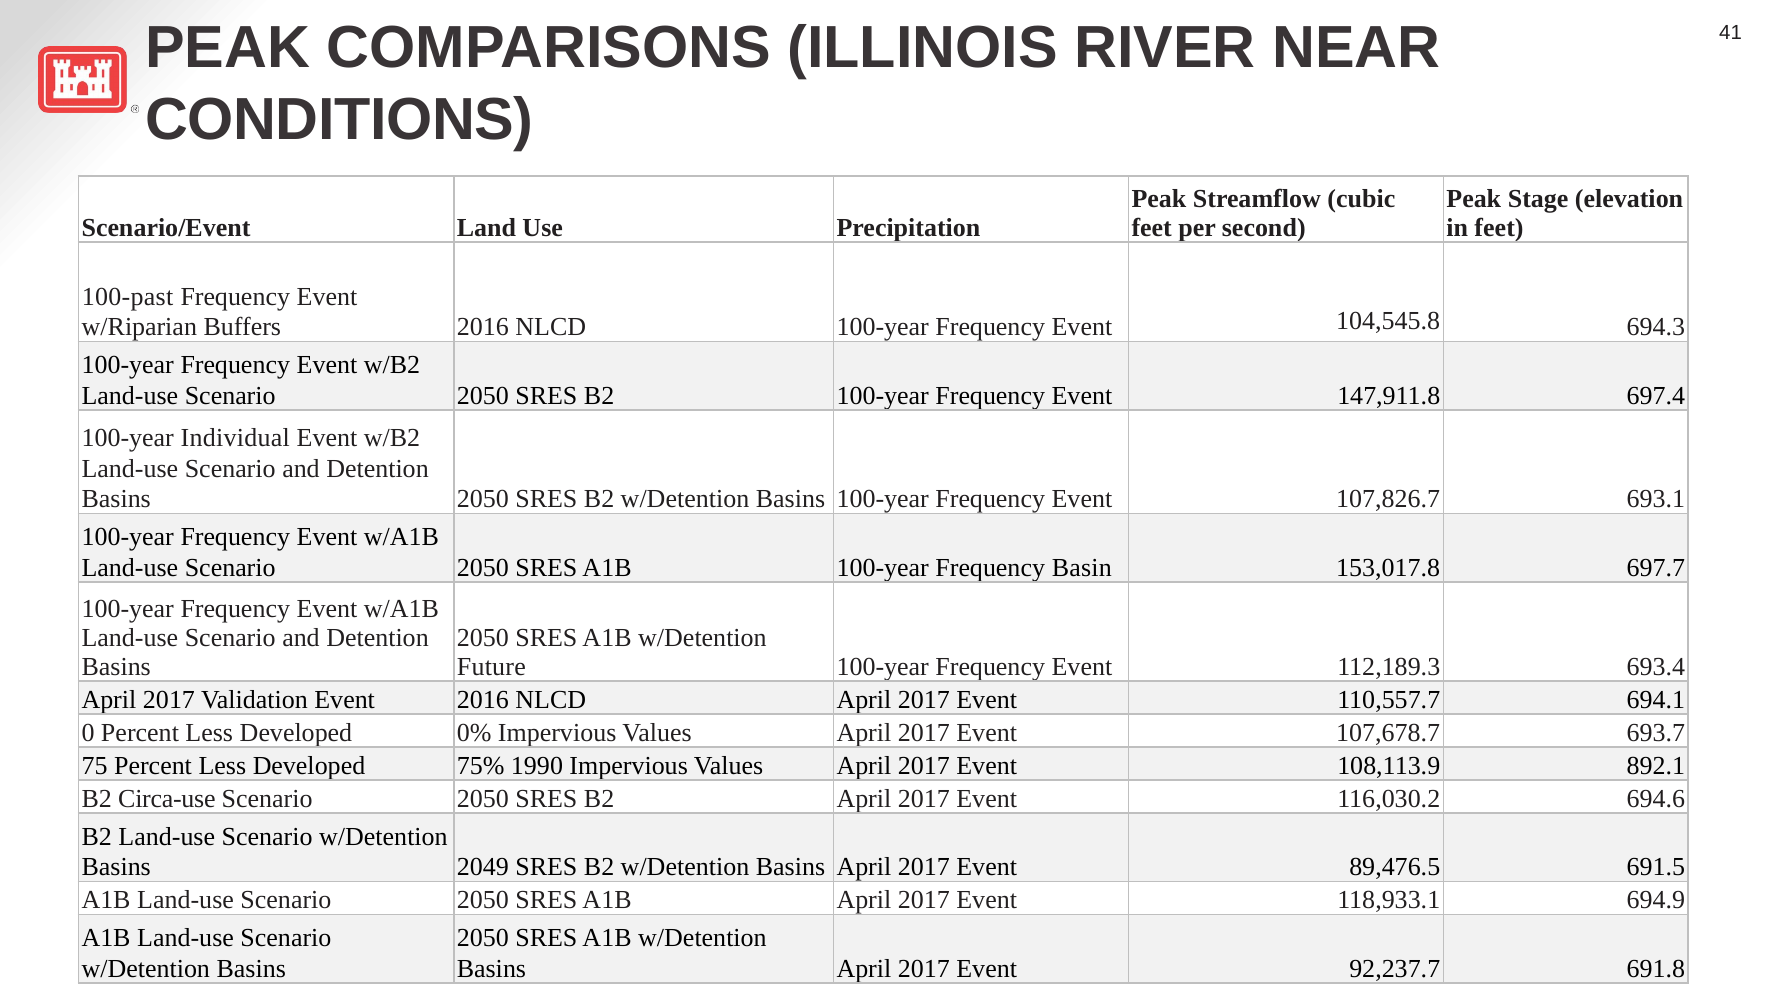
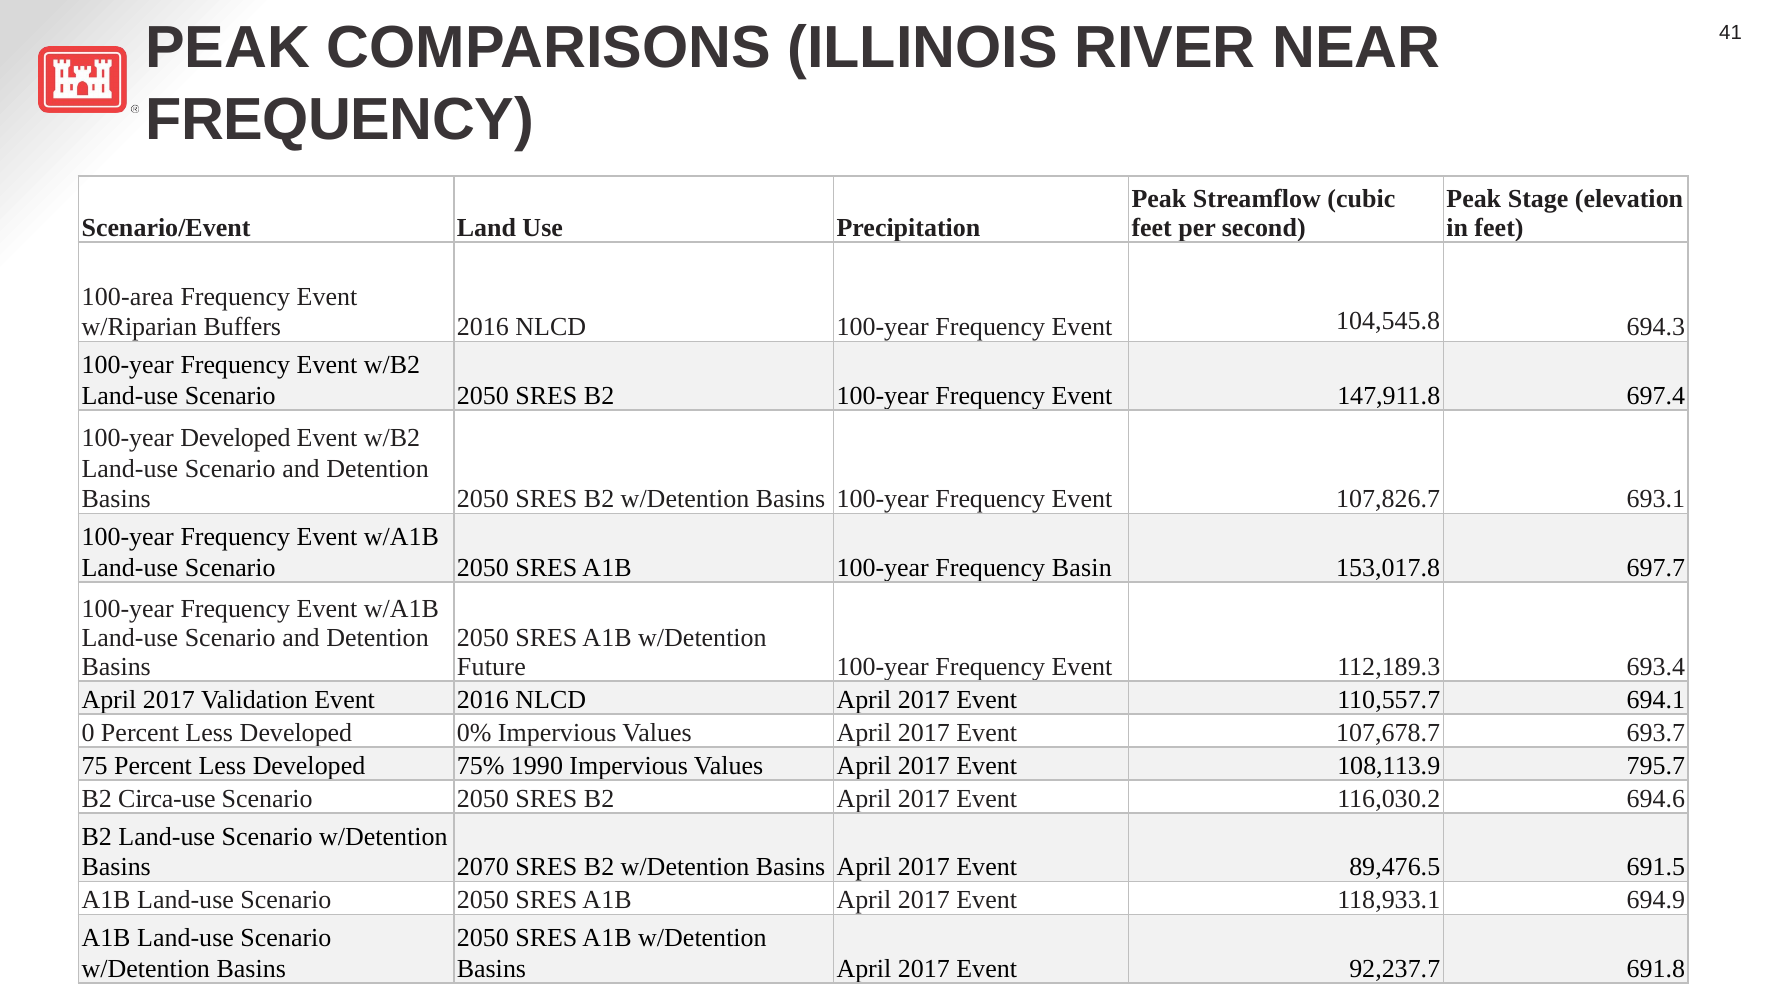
CONDITIONS: CONDITIONS -> FREQUENCY (339, 119)
100-past: 100-past -> 100-area (128, 296)
100-year Individual: Individual -> Developed (235, 438)
892.1: 892.1 -> 795.7 (1656, 766)
2049: 2049 -> 2070 (483, 867)
